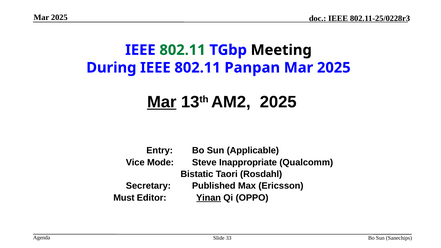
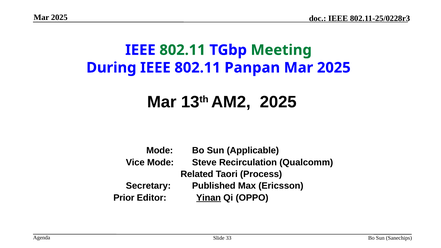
Meeting colour: black -> green (281, 50)
Mar underline: present -> none (162, 102)
Entry: Entry -> Mode (160, 151)
Inappropriate: Inappropriate -> Recirculation (248, 162)
Bistatic: Bistatic -> Related (197, 174)
Rosdahl: Rosdahl -> Process (261, 174)
Must: Must -> Prior (124, 198)
